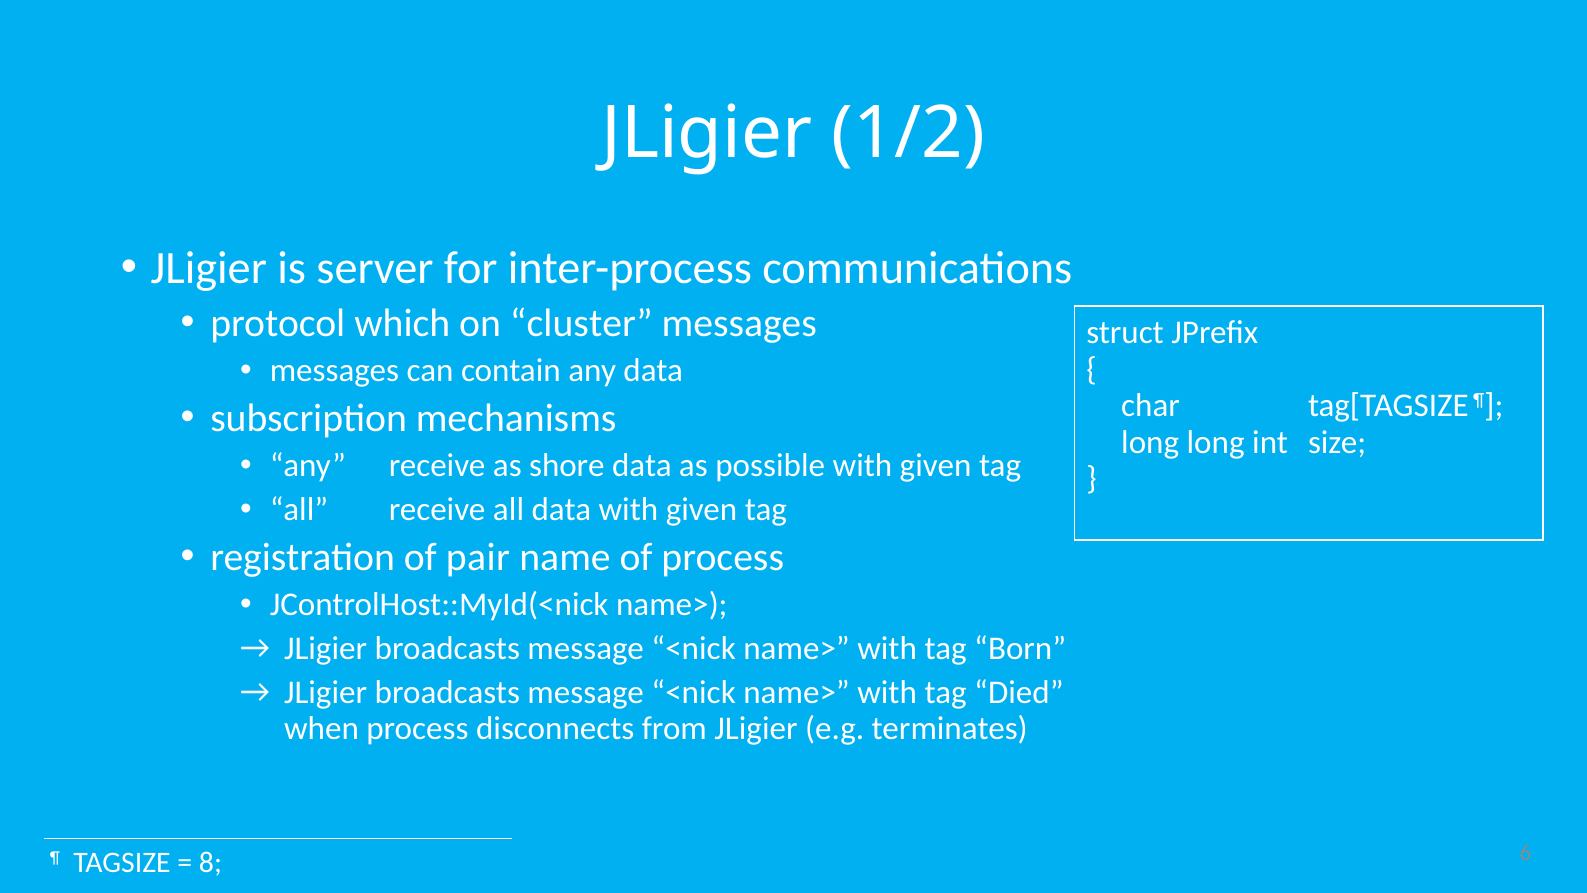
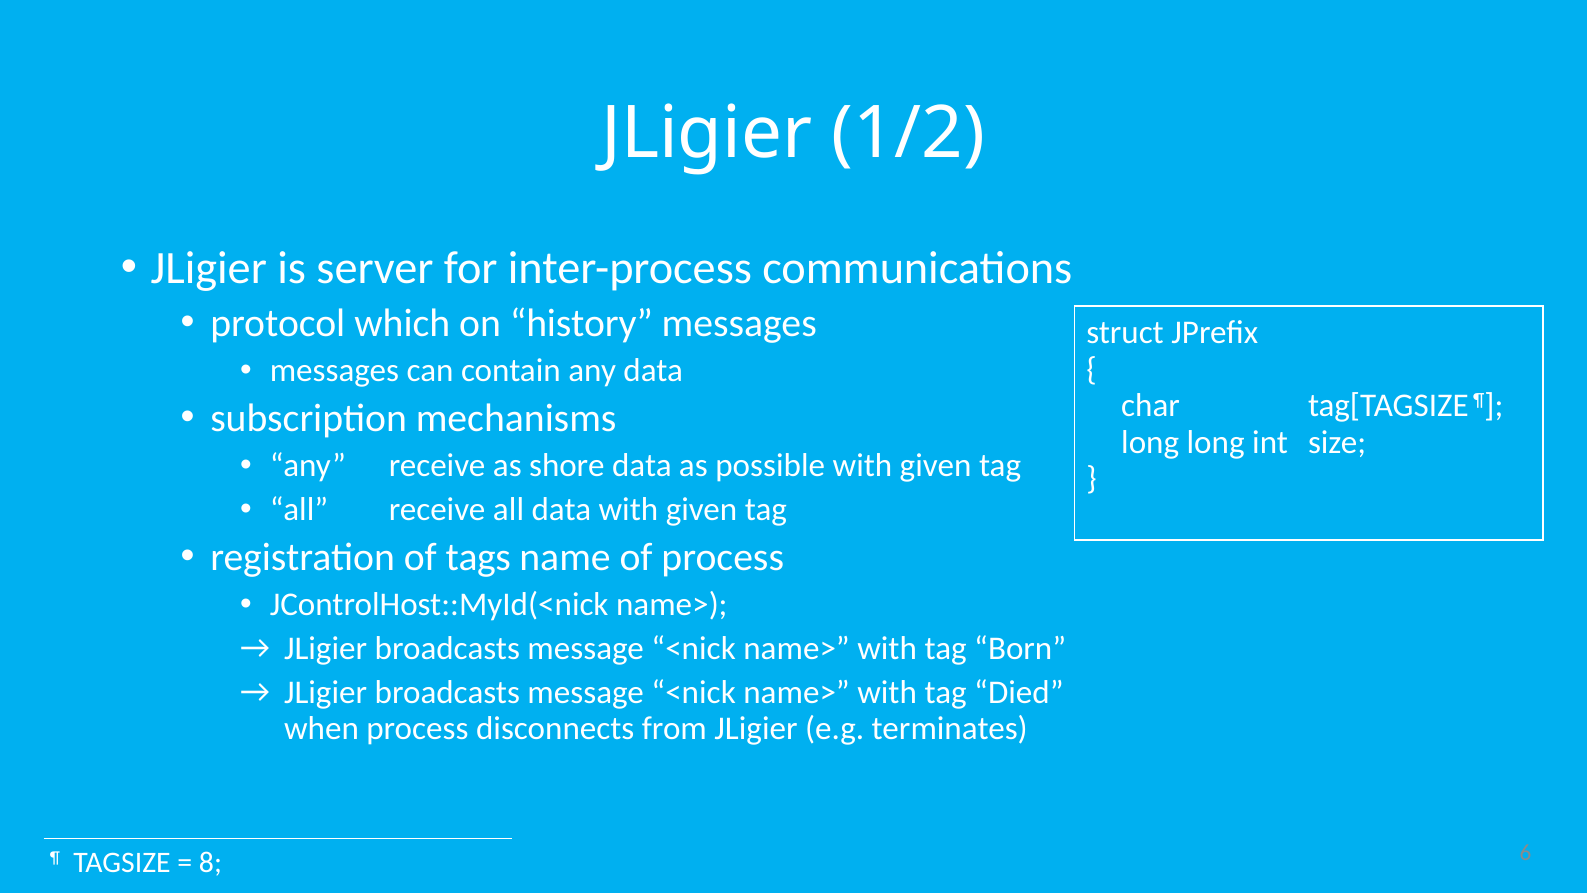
cluster: cluster -> history (581, 323)
pair: pair -> tags (478, 557)
